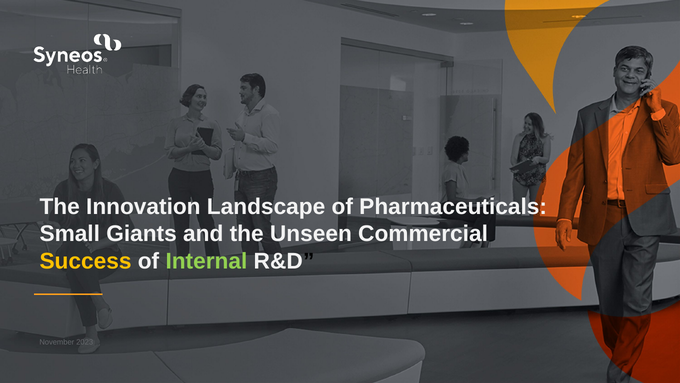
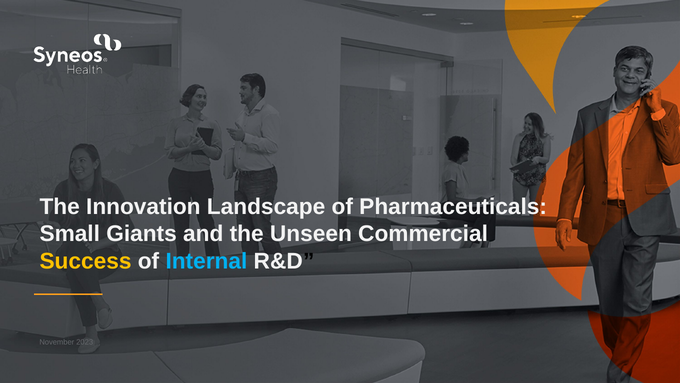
Internal colour: light green -> light blue (206, 261)
